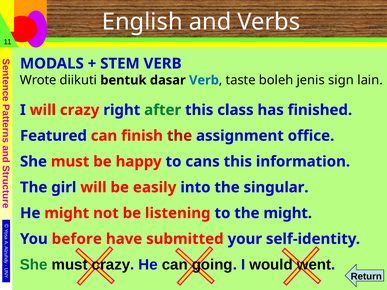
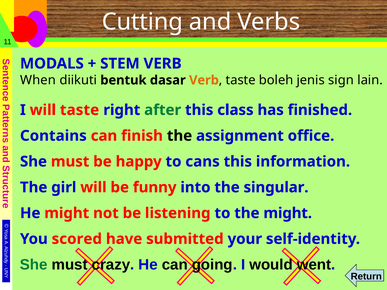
English: English -> Cutting (142, 22)
Wrote: Wrote -> When (38, 80)
Verb colour: blue -> orange (204, 80)
will crazy: crazy -> taste (80, 110)
Featured: Featured -> Contains (53, 136)
the colour: red -> black (180, 136)
easily: easily -> funny (155, 188)
before: before -> scored (77, 239)
